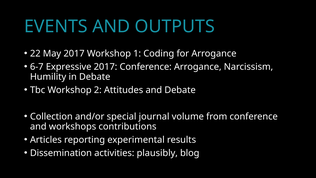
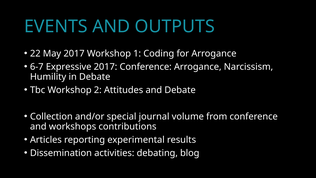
plausibly: plausibly -> debating (157, 153)
